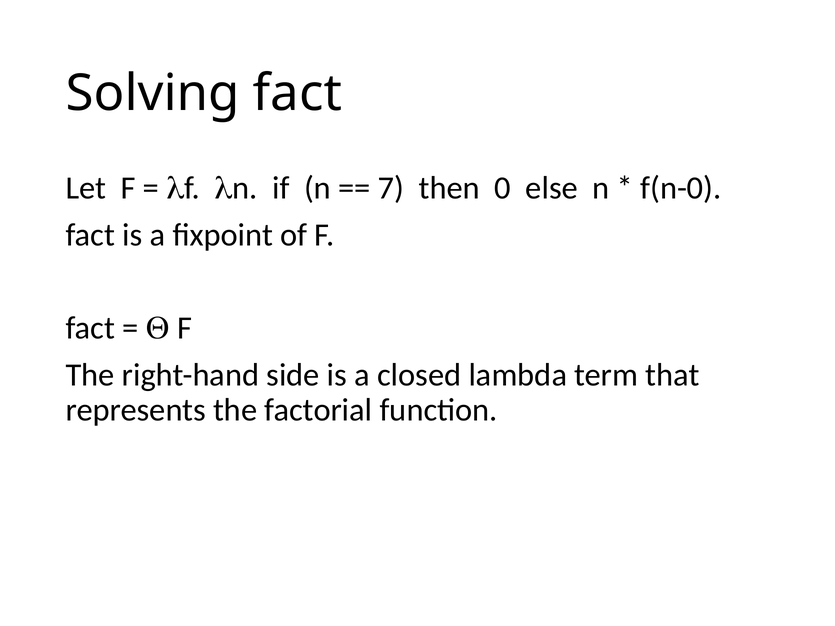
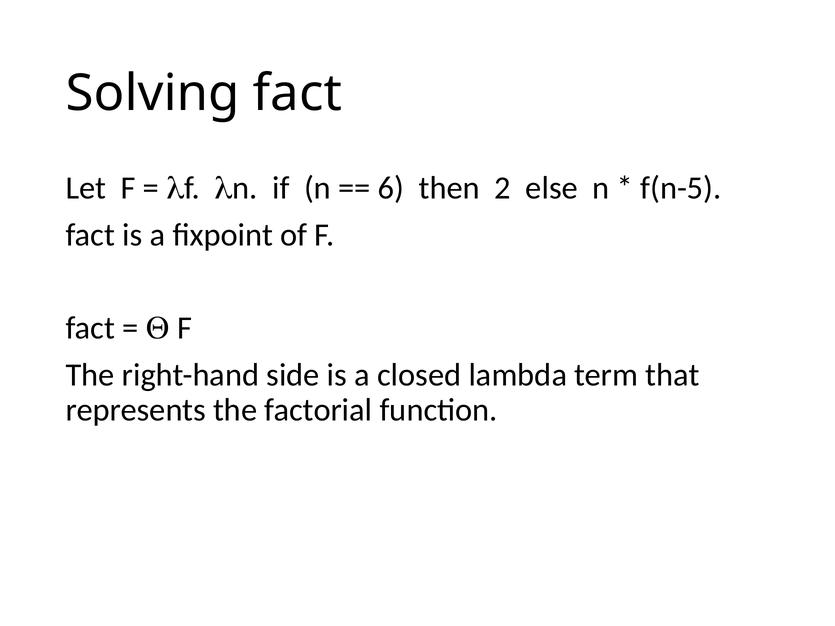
7: 7 -> 6 (391, 188)
0: 0 -> 2 (503, 188)
f(n-0: f(n-0 -> f(n-5 (681, 188)
